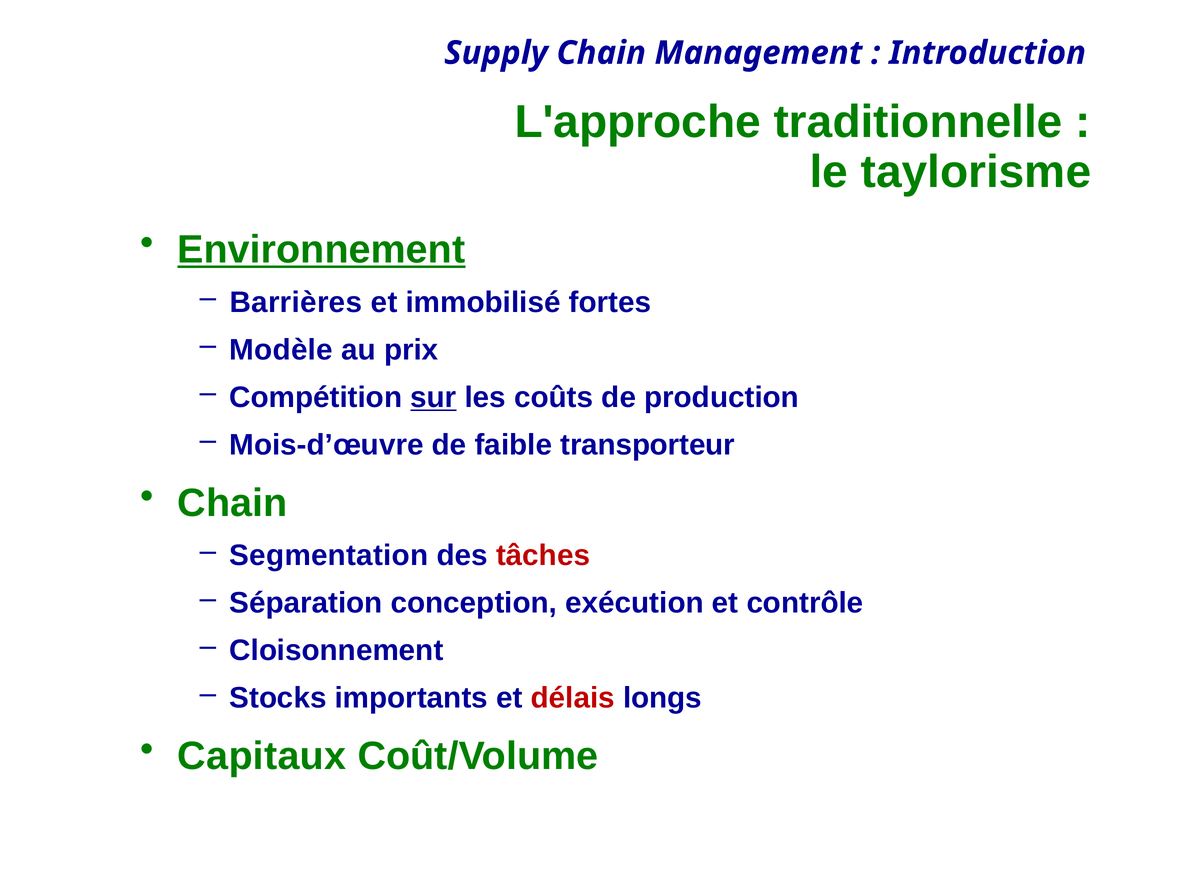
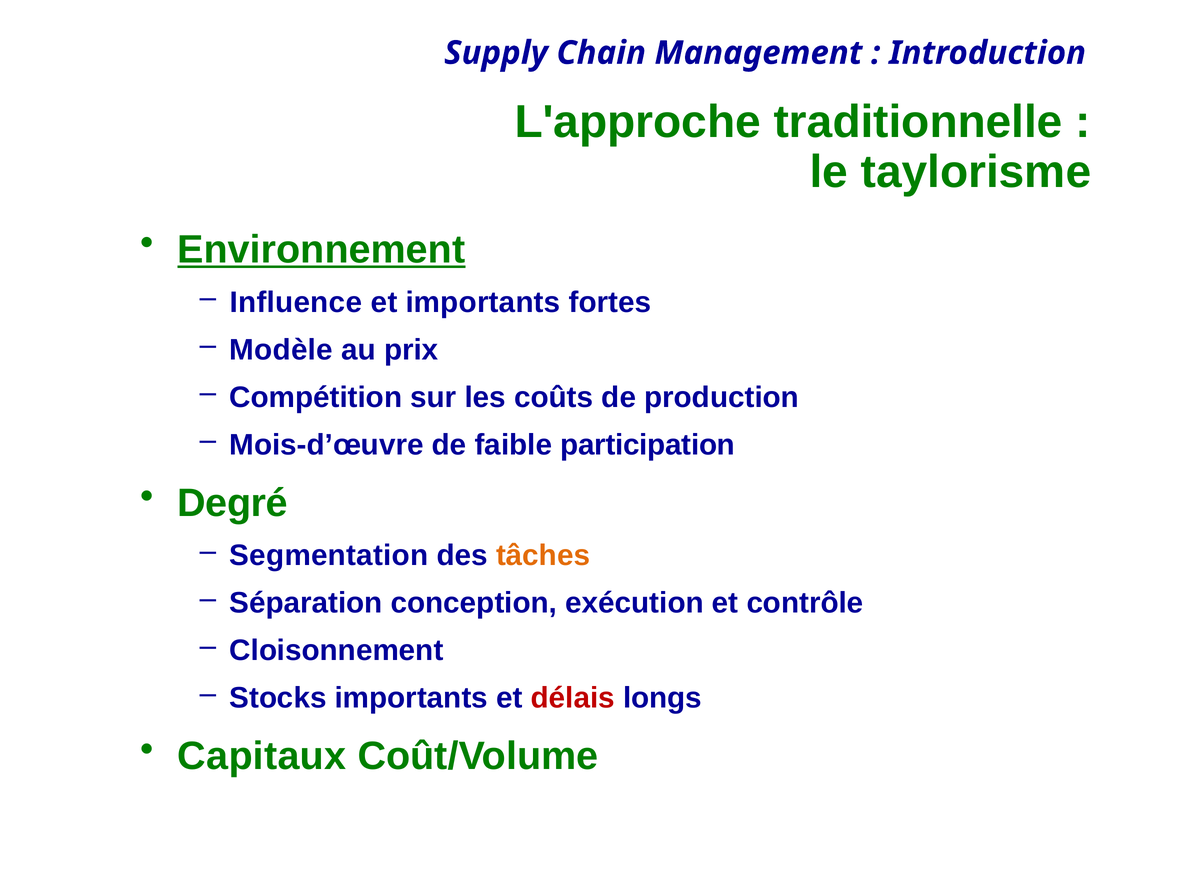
Barrières: Barrières -> Influence (296, 303)
et immobilisé: immobilisé -> importants (483, 303)
sur underline: present -> none (433, 398)
transporteur: transporteur -> participation (648, 445)
Chain: Chain -> Degré (233, 503)
tâches colour: red -> orange (543, 556)
